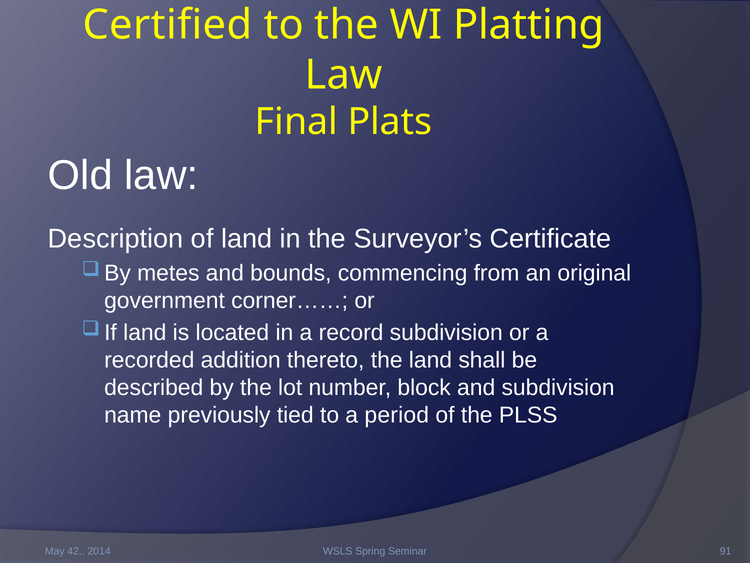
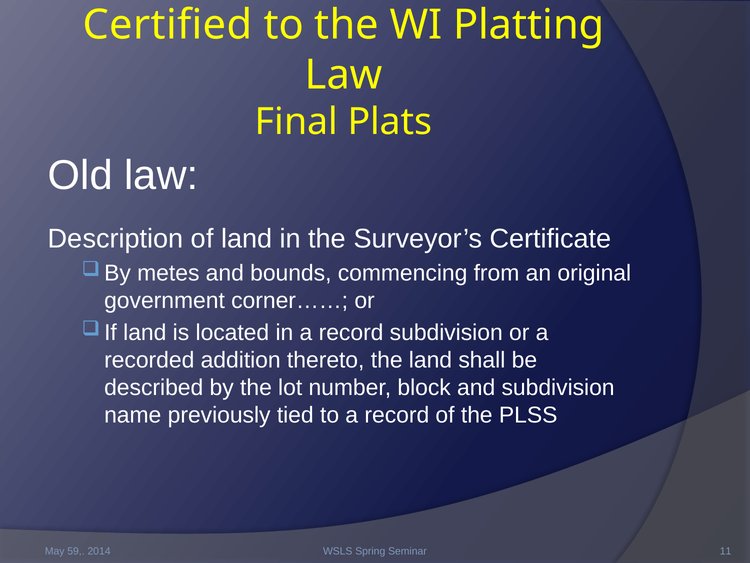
to a period: period -> record (397, 415)
42: 42 -> 59 (76, 551)
91: 91 -> 11 (726, 551)
